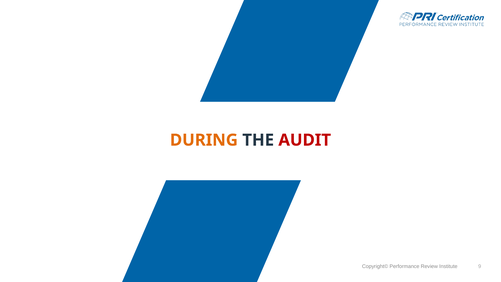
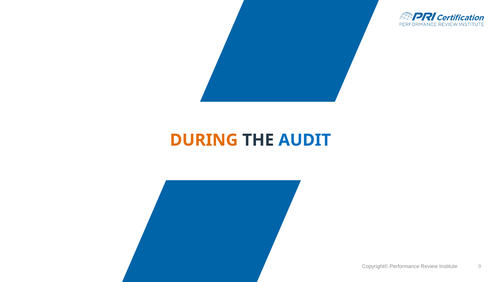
AUDIT colour: red -> blue (305, 140)
